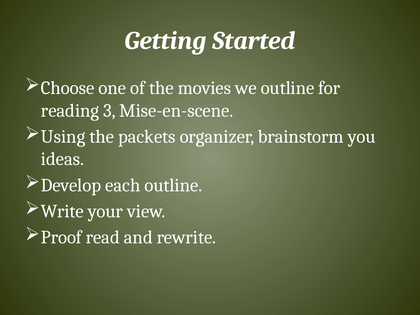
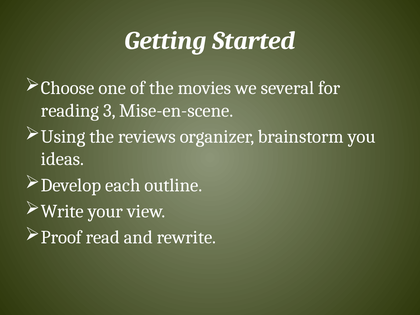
we outline: outline -> several (287, 88)
packets: packets -> reviews (147, 137)
